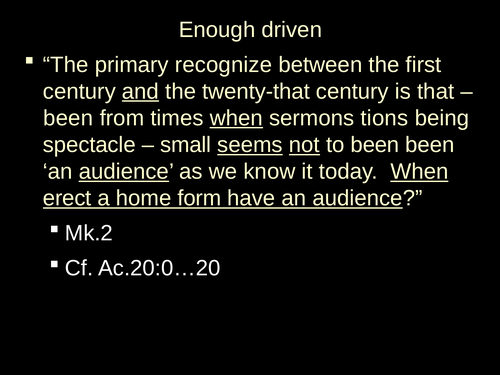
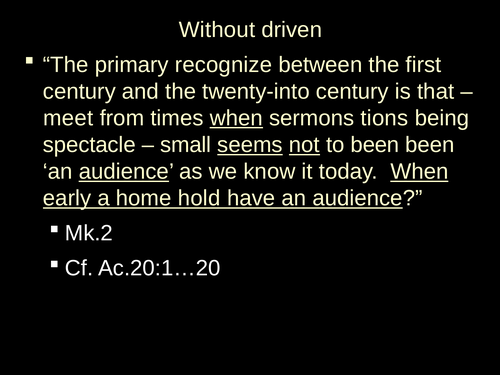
Enough: Enough -> Without (217, 30)
and underline: present -> none (140, 92)
twenty-that: twenty-that -> twenty-into (256, 92)
been: been -> meet (68, 118)
erect: erect -> early (67, 198)
form: form -> hold (199, 198)
Ac.20:0…20: Ac.20:0…20 -> Ac.20:1…20 (159, 268)
